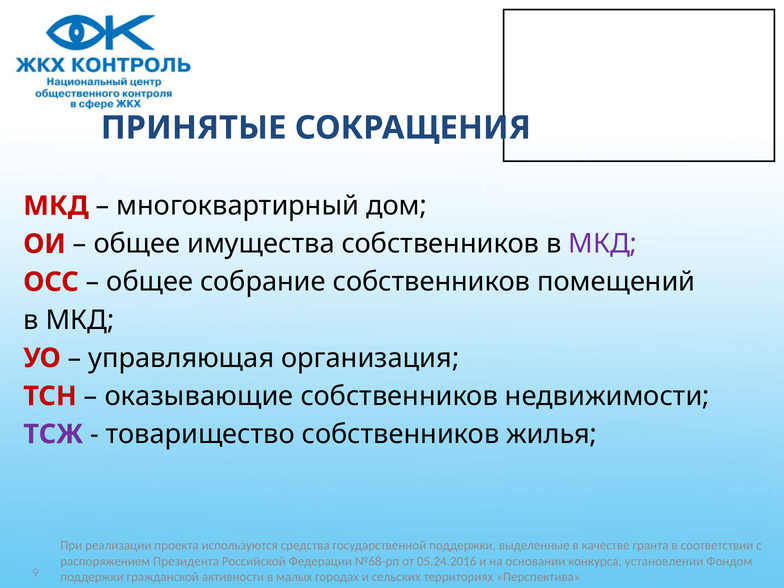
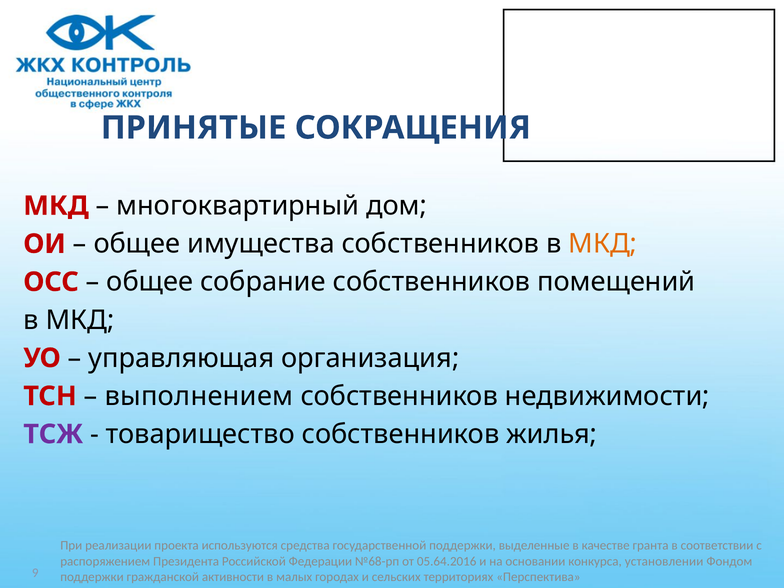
МКД colour: purple -> orange (603, 244)
оказывающие: оказывающие -> выполнением (199, 396)
05.24.2016: 05.24.2016 -> 05.64.2016 (447, 561)
